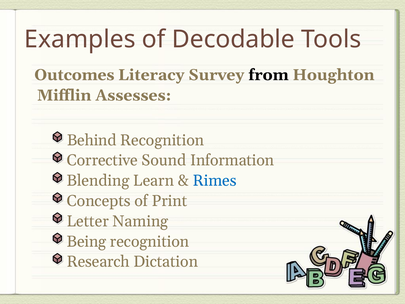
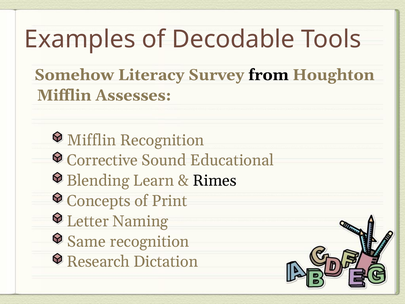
Outcomes: Outcomes -> Somehow (74, 75)
Behind: Behind -> Mifflin (92, 140)
Information: Information -> Educational (232, 160)
Rimes colour: blue -> black (215, 181)
Being: Being -> Same (86, 241)
